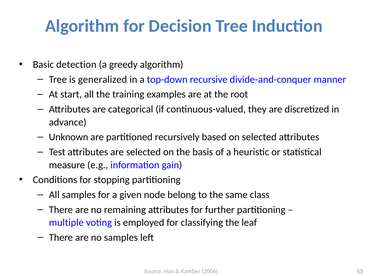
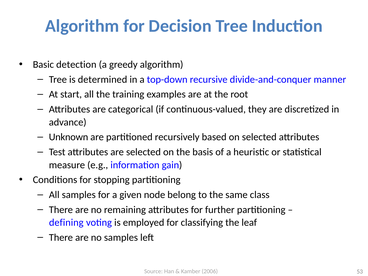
generalized: generalized -> determined (103, 79)
multiple: multiple -> defining (66, 223)
